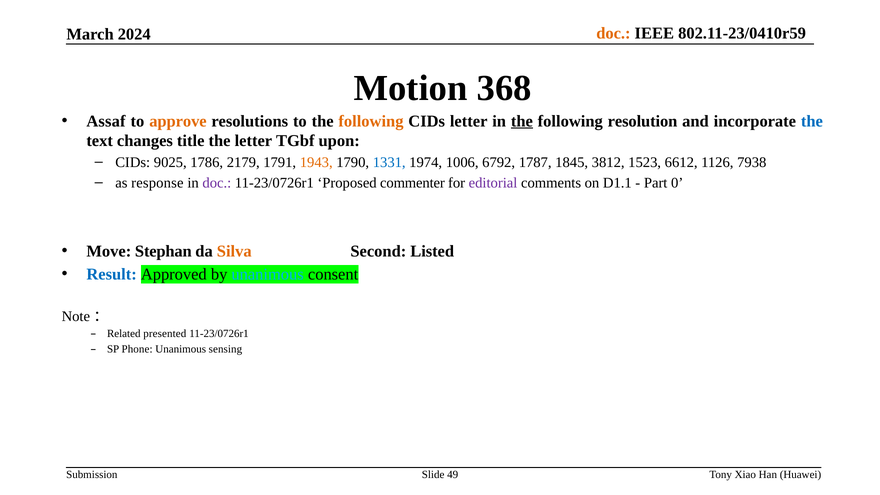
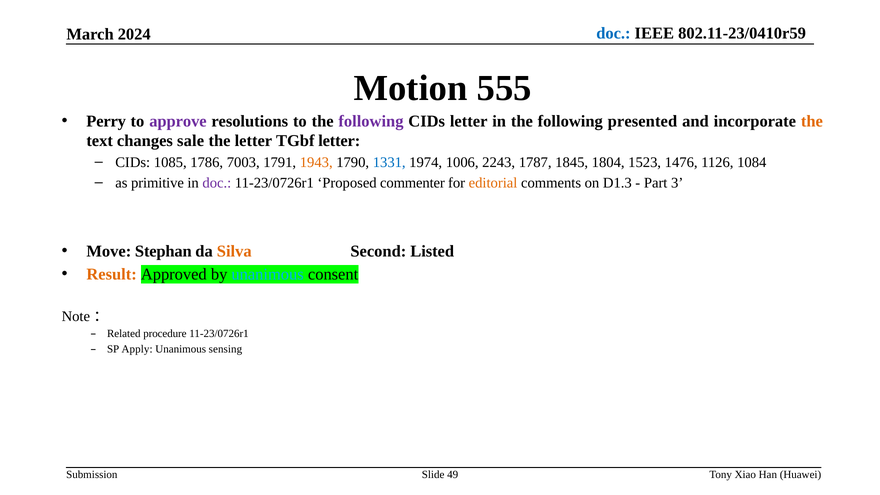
doc colour: orange -> blue (613, 33)
368: 368 -> 555 (504, 88)
Assaf: Assaf -> Perry (106, 121)
approve colour: orange -> purple (178, 121)
following colour: orange -> purple (371, 121)
the underline: present -> none (522, 121)
resolution: resolution -> presented (642, 121)
the colour: blue -> orange (812, 121)
title: title -> sale (191, 141)
TGbf upon: upon -> letter (339, 141)
9025: 9025 -> 1085 (170, 162)
2179: 2179 -> 7003 (243, 162)
6792: 6792 -> 2243 (499, 162)
3812: 3812 -> 1804 (608, 162)
6612: 6612 -> 1476 (681, 162)
7938: 7938 -> 1084 (752, 162)
response: response -> primitive (158, 183)
editorial colour: purple -> orange (493, 183)
D1.1: D1.1 -> D1.3 (617, 183)
0: 0 -> 3 (677, 183)
Result colour: blue -> orange (112, 274)
presented: presented -> procedure (165, 334)
Phone: Phone -> Apply (137, 349)
